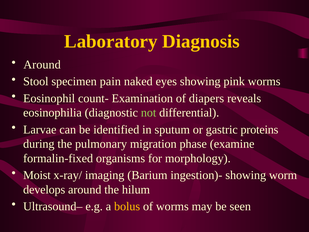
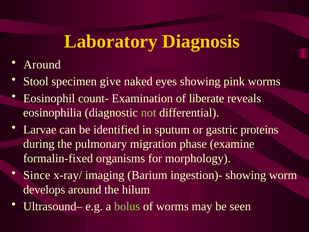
pain: pain -> give (110, 81)
diapers: diapers -> liberate (207, 98)
Moist: Moist -> Since (37, 175)
bolus colour: yellow -> light green (127, 206)
